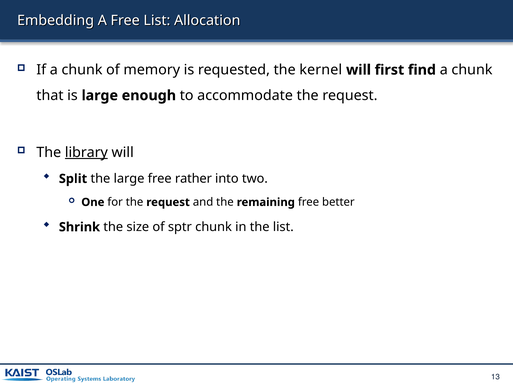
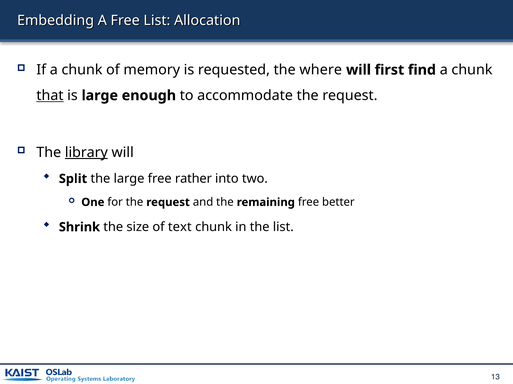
kernel: kernel -> where (321, 70)
that underline: none -> present (50, 96)
sptr: sptr -> text (180, 228)
